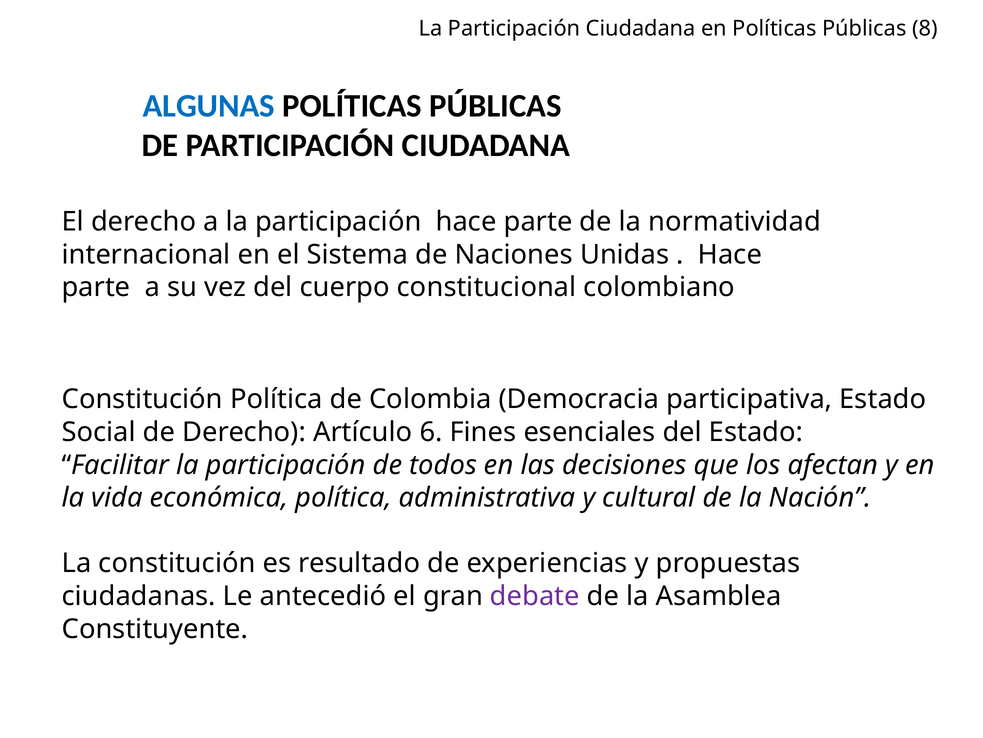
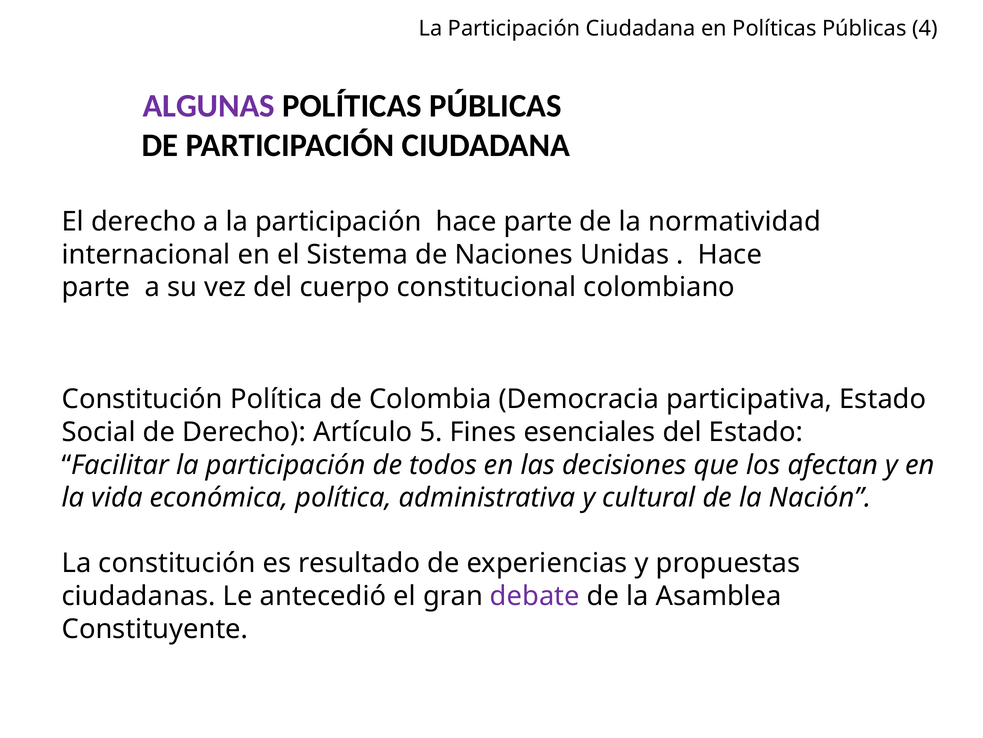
8: 8 -> 4 (925, 28)
ALGUNAS colour: blue -> purple (209, 106)
6: 6 -> 5 (431, 432)
